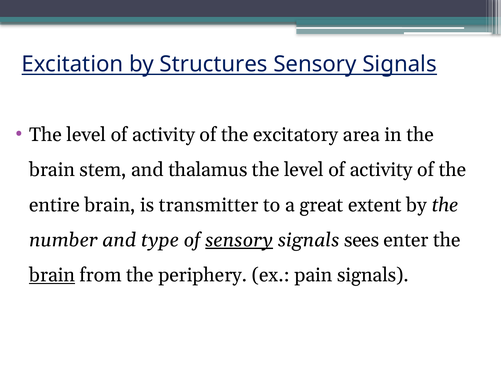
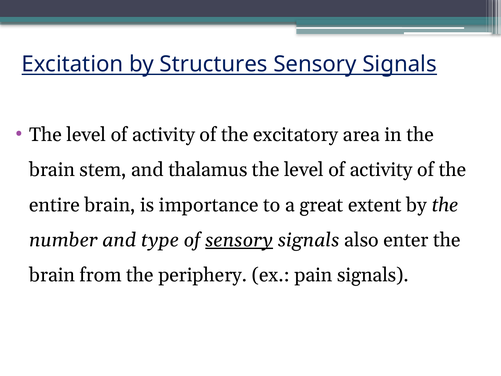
transmitter: transmitter -> importance (209, 205)
sees: sees -> also (362, 240)
brain underline: present -> none (52, 275)
